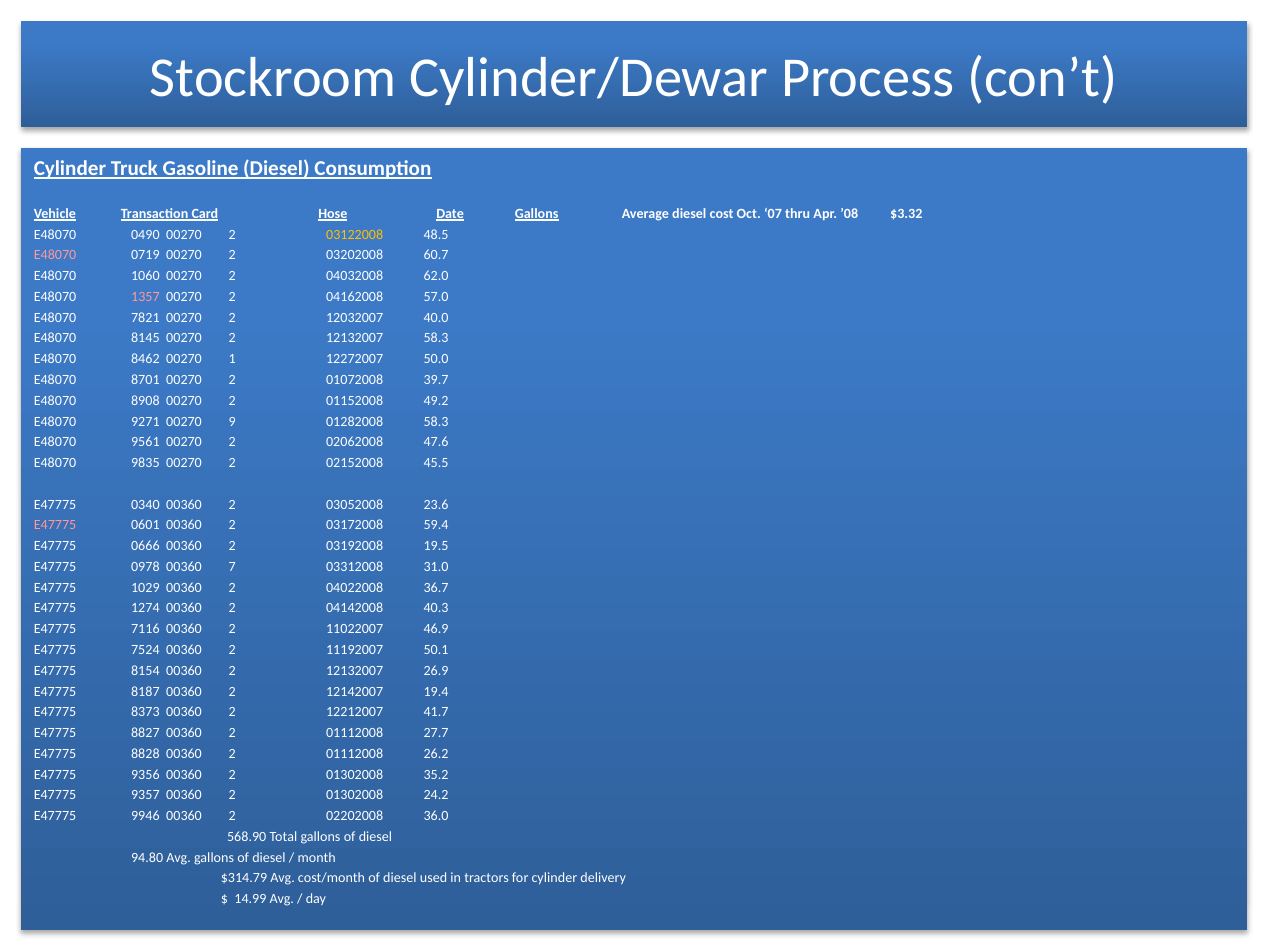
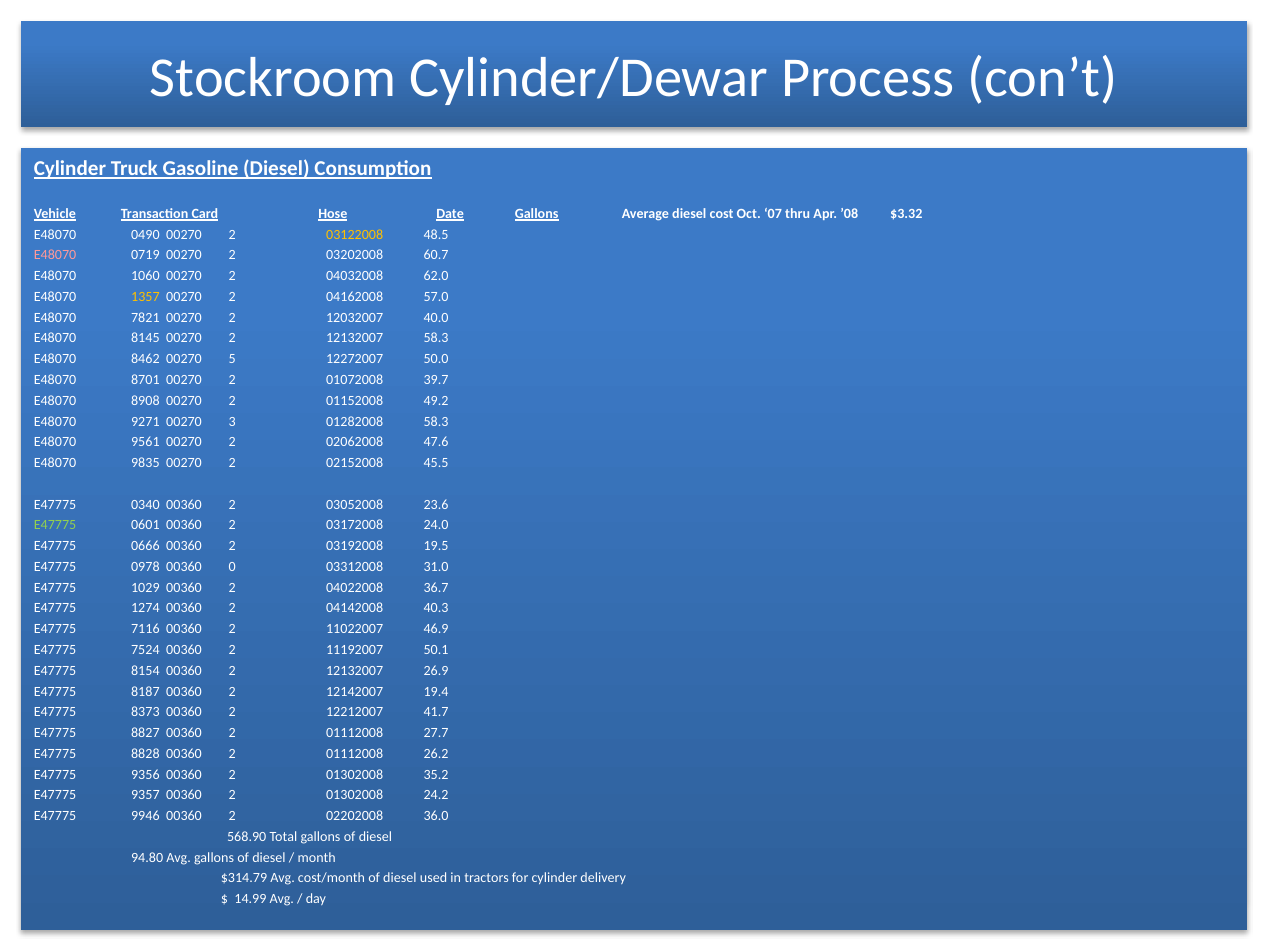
1357 colour: pink -> yellow (145, 297)
1: 1 -> 5 (232, 359)
9: 9 -> 3 (232, 421)
E47775 colour: pink -> light green (55, 525)
59.4: 59.4 -> 24.0 (436, 525)
7: 7 -> 0 (232, 567)
